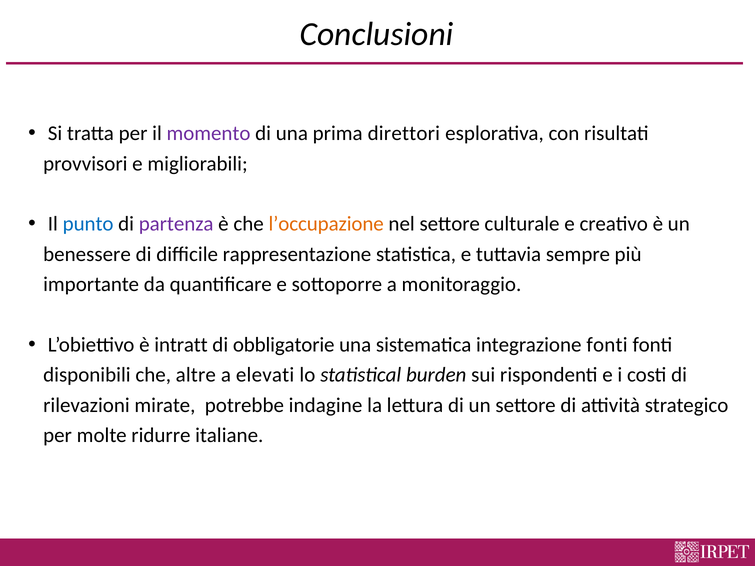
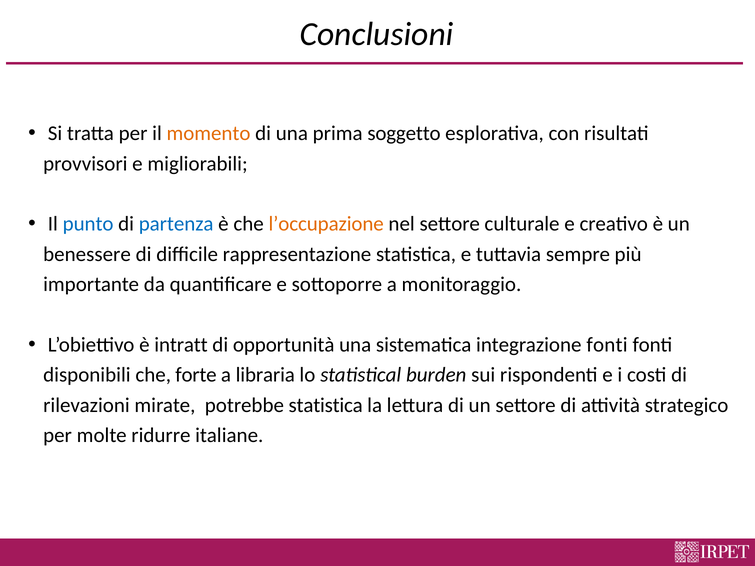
momento colour: purple -> orange (209, 134)
direttori: direttori -> soggetto (404, 134)
partenza colour: purple -> blue (176, 224)
obbligatorie: obbligatorie -> opportunità (284, 345)
altre: altre -> forte (196, 375)
elevati: elevati -> libraria (265, 375)
potrebbe indagine: indagine -> statistica (326, 405)
